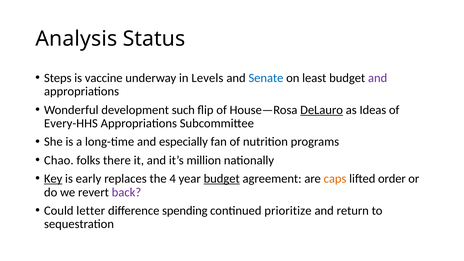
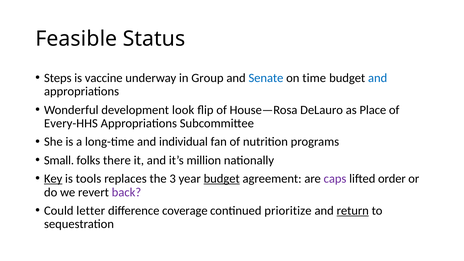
Analysis: Analysis -> Feasible (76, 39)
Levels: Levels -> Group (207, 78)
least: least -> time (314, 78)
and colour: purple -> blue (378, 78)
such: such -> look (183, 110)
DeLauro underline: present -> none (322, 110)
Ideas: Ideas -> Place (373, 110)
especially: especially -> individual (183, 142)
Chao: Chao -> Small (59, 160)
early: early -> tools (88, 179)
4: 4 -> 3 (173, 179)
caps colour: orange -> purple (335, 179)
spending: spending -> coverage (185, 211)
return underline: none -> present (353, 211)
